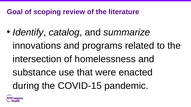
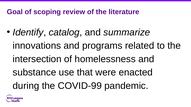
COVID-15: COVID-15 -> COVID-99 (80, 86)
